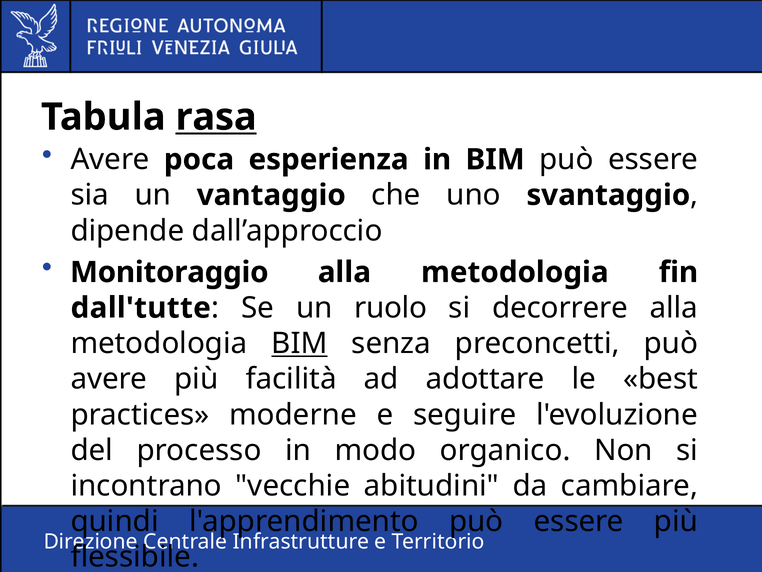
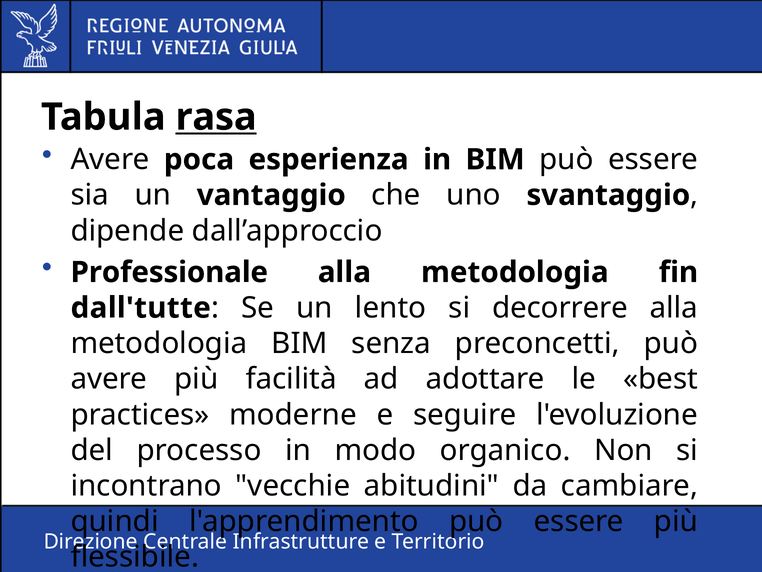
Monitoraggio: Monitoraggio -> Professionale (169, 272)
ruolo: ruolo -> lento (391, 308)
BIM underline: present -> none (299, 343)
